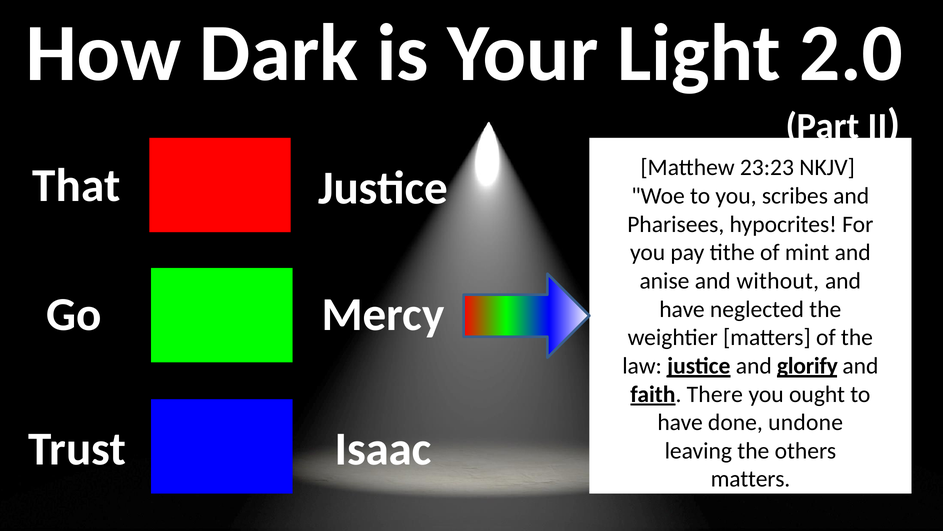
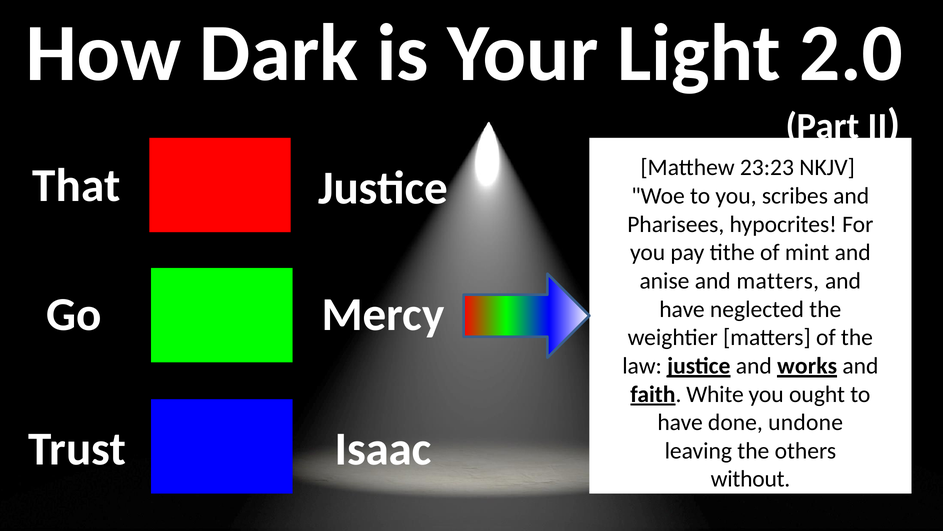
and without: without -> matters (778, 281)
glorify: glorify -> works (807, 366)
There: There -> White (715, 394)
matters: matters -> without (750, 479)
